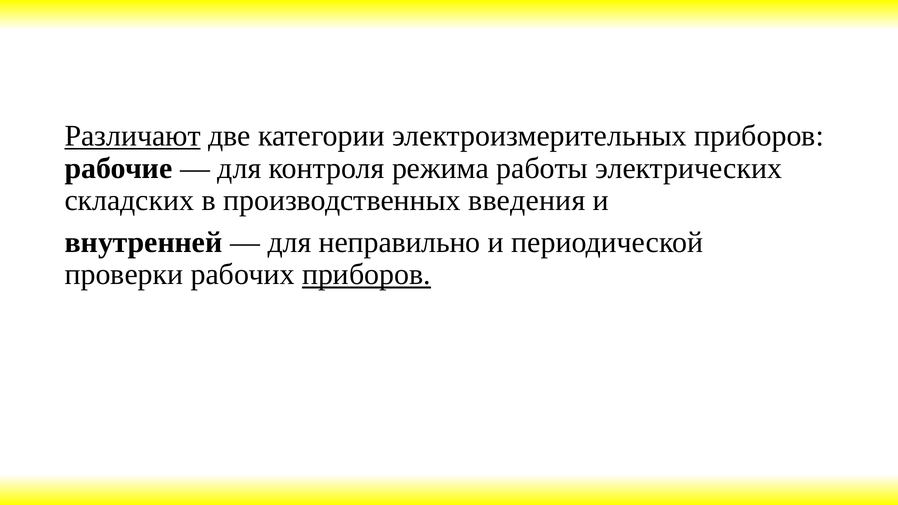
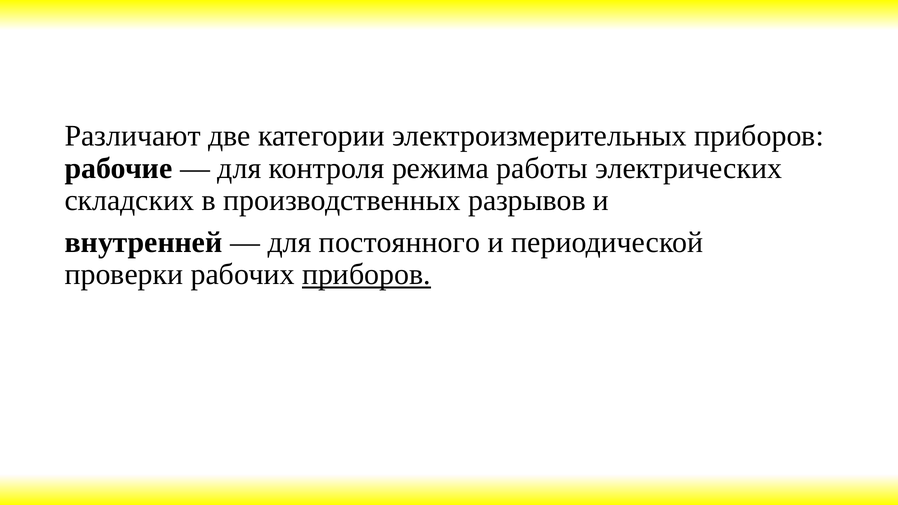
Различают underline: present -> none (133, 136)
введения: введения -> разрывов (527, 201)
неправильно: неправильно -> постоянного (400, 242)
